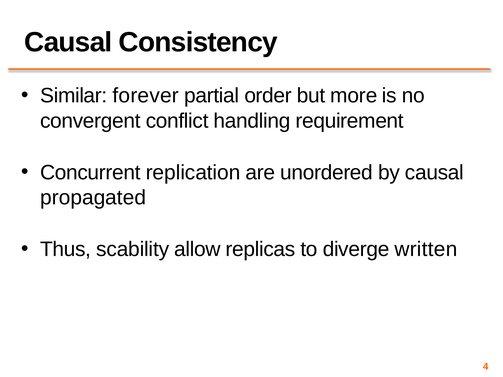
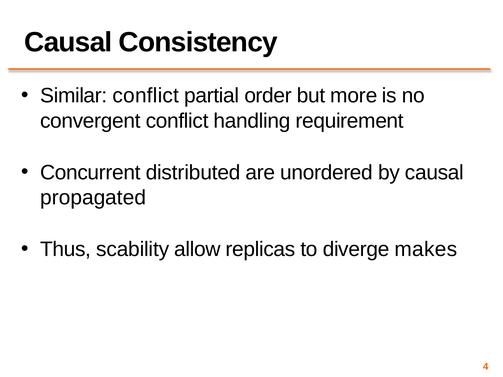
Similar forever: forever -> conflict (146, 96)
replication: replication -> distributed (193, 173)
written: written -> makes (426, 249)
